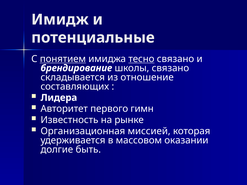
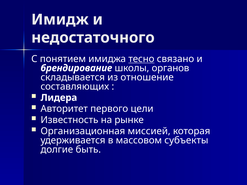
потенциальные: потенциальные -> недостаточного (93, 38)
понятием underline: present -> none (63, 59)
школы связано: связано -> органов (170, 68)
гимн: гимн -> цели (142, 109)
оказании: оказании -> субъекты (186, 140)
